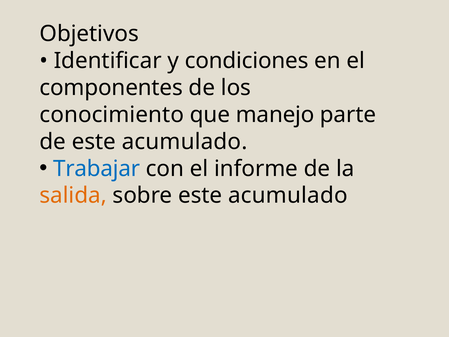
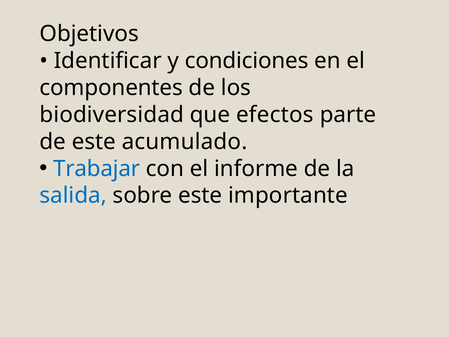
conocimiento: conocimiento -> biodiversidad (112, 115)
manejo: manejo -> efectos (275, 115)
salida colour: orange -> blue (73, 195)
sobre este acumulado: acumulado -> importante (288, 195)
